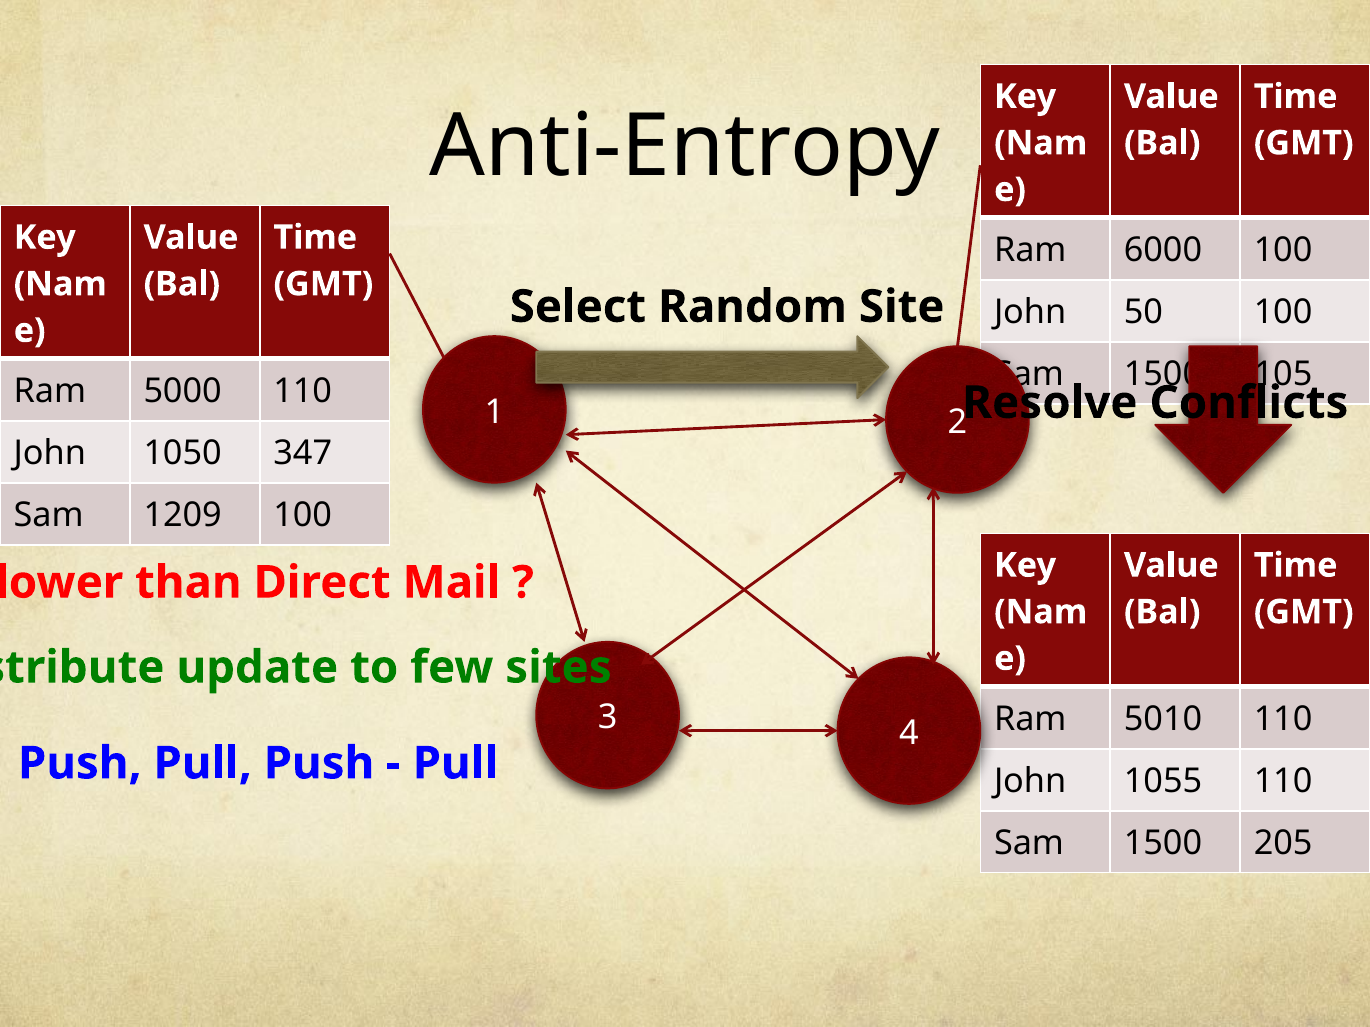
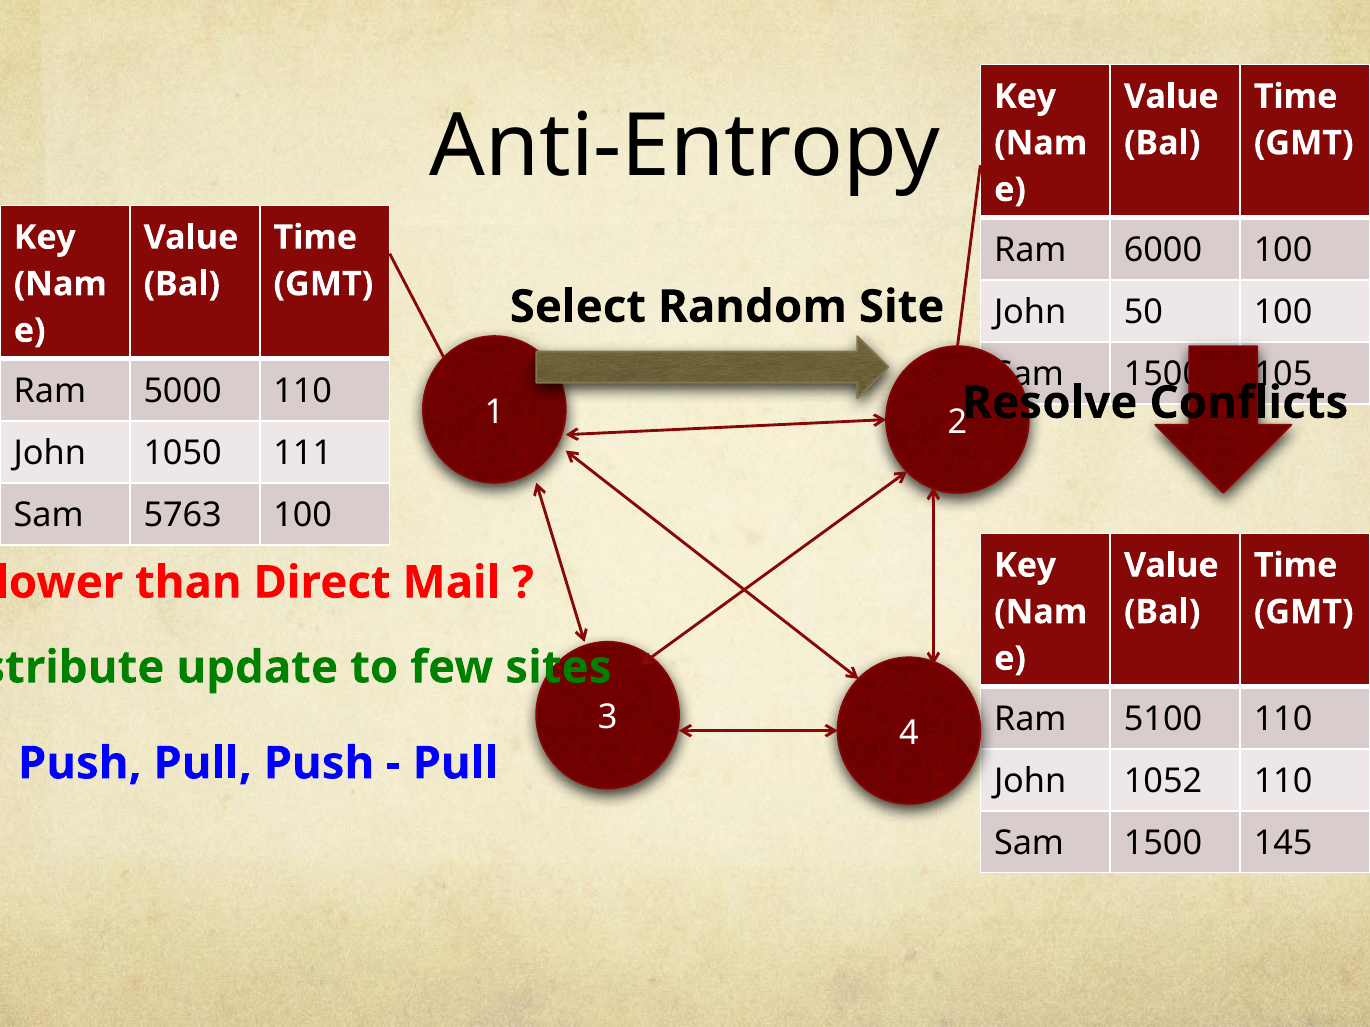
347: 347 -> 111 (303, 453)
1209: 1209 -> 5763 (183, 515)
5010: 5010 -> 5100 (1163, 719)
1055: 1055 -> 1052 (1163, 781)
205: 205 -> 145 (1283, 843)
